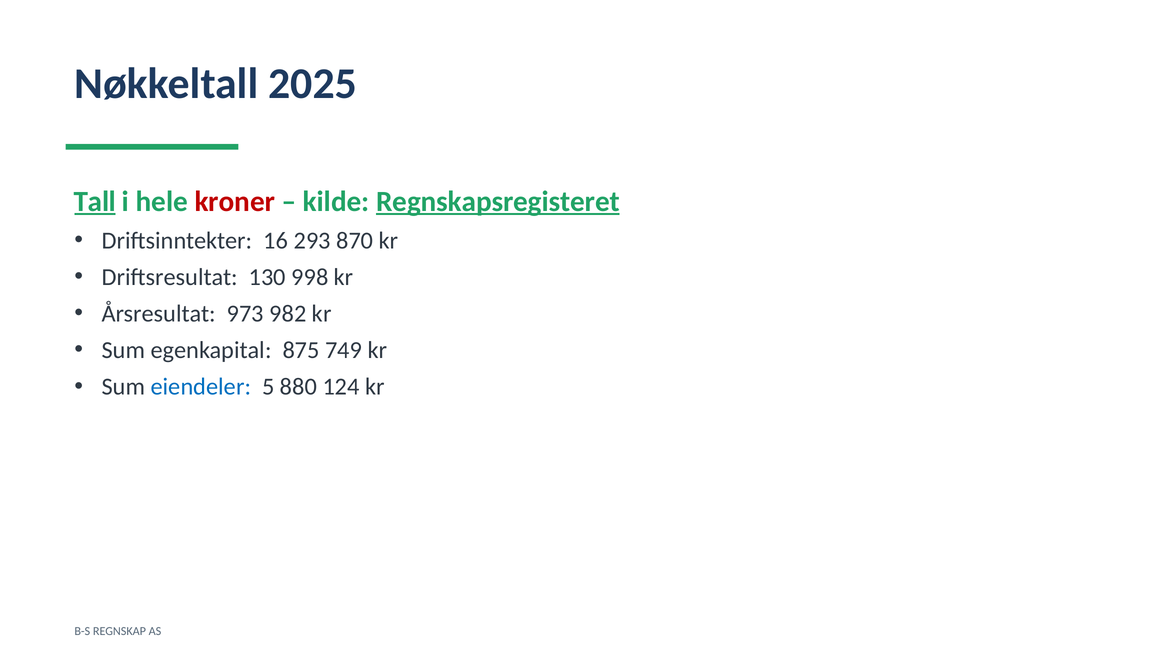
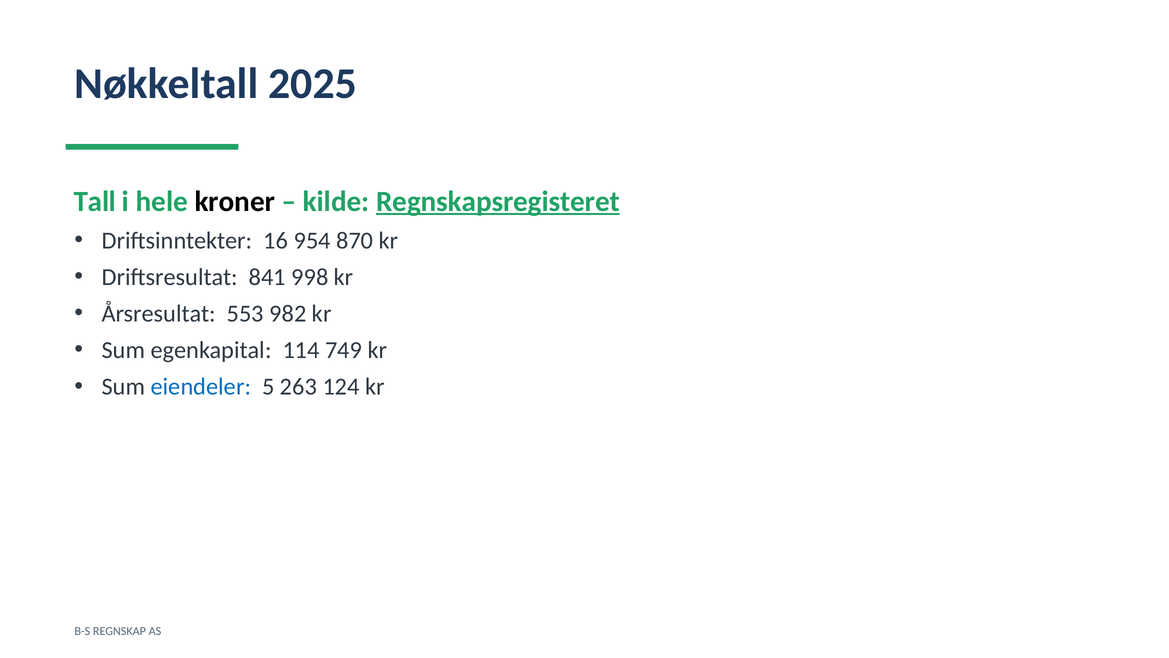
Tall underline: present -> none (95, 201)
kroner colour: red -> black (235, 201)
293: 293 -> 954 (312, 240)
130: 130 -> 841 (267, 277)
973: 973 -> 553 (245, 313)
875: 875 -> 114 (301, 350)
880: 880 -> 263 (298, 387)
